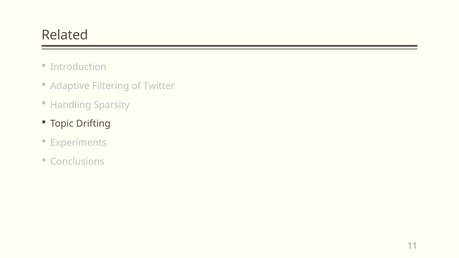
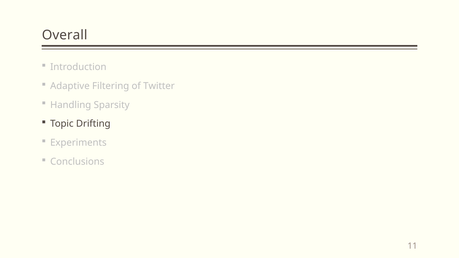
Related: Related -> Overall (65, 35)
